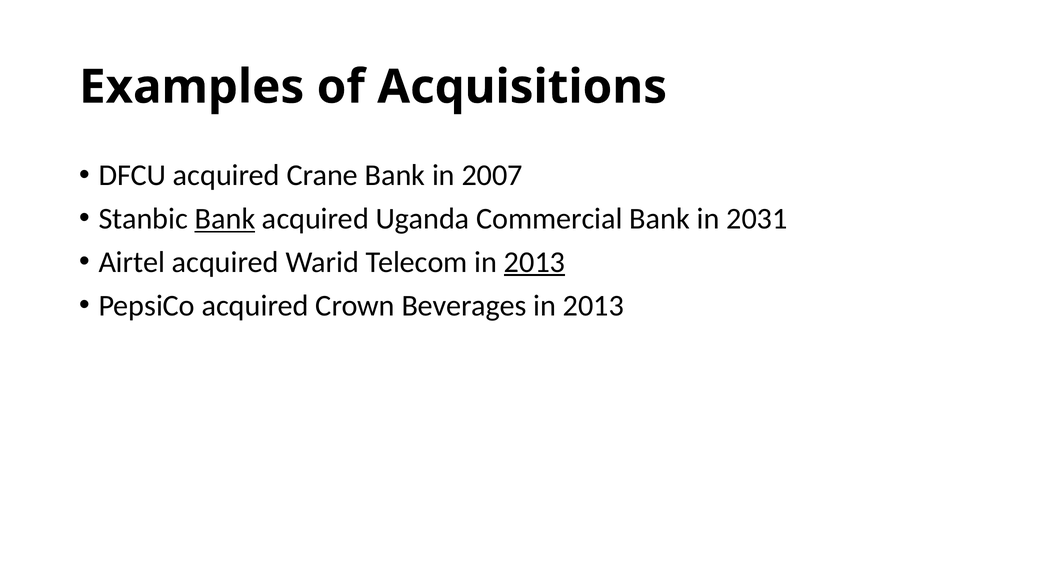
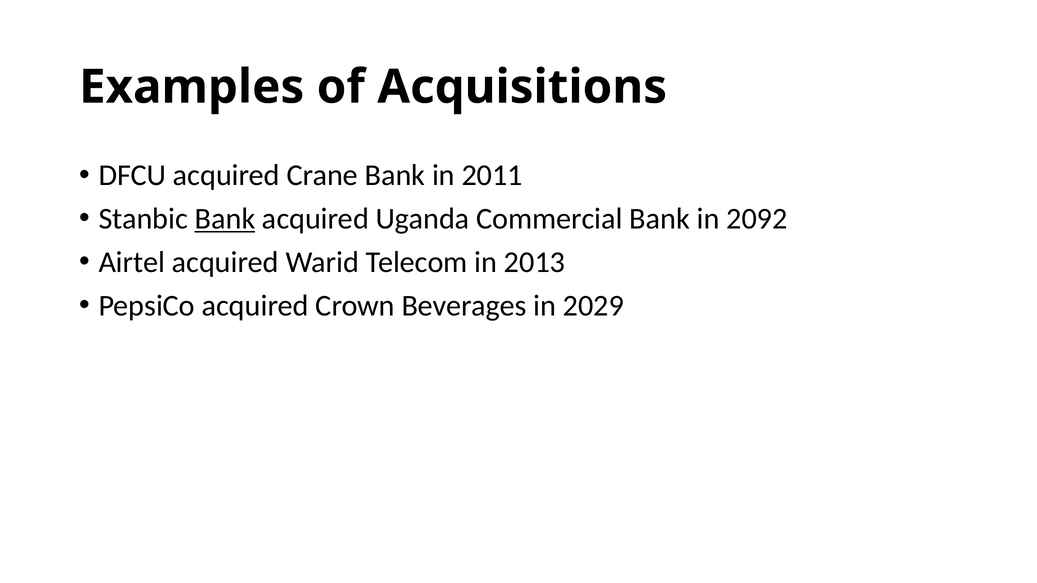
2007: 2007 -> 2011 (492, 175)
2031: 2031 -> 2092 (757, 219)
2013 underline: present -> none (535, 262)
Beverages in 2013: 2013 -> 2029 (593, 306)
